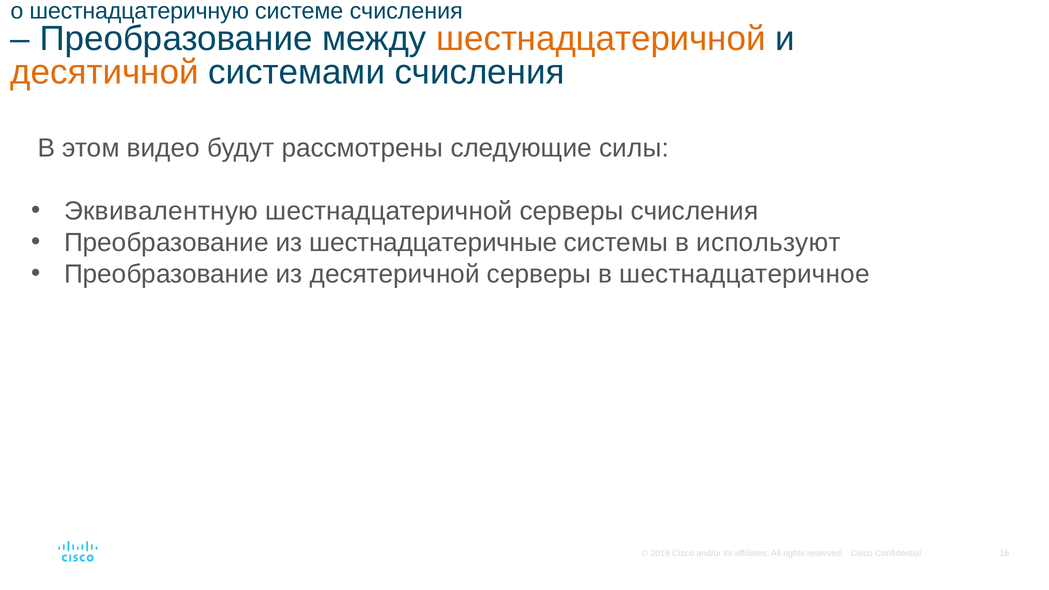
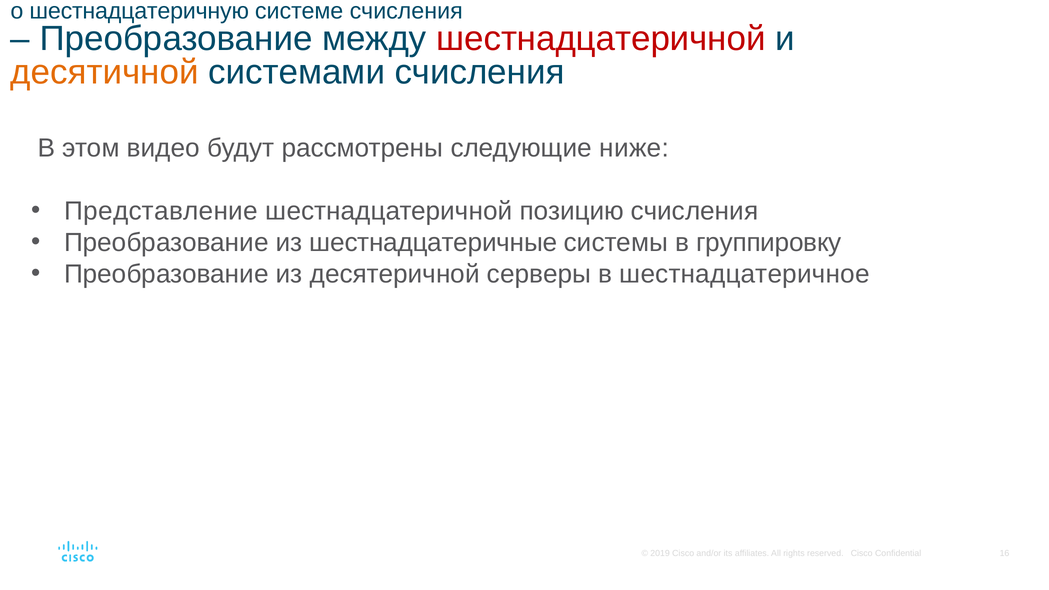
шестнадцатеричной colour: orange -> red (601, 39)
силы: силы -> ниже (634, 148)
Эквивалентную: Эквивалентную -> Представление (161, 211)
шестнадцатеричной серверы: серверы -> позицию (572, 211)
используют: используют -> группировку (769, 243)
